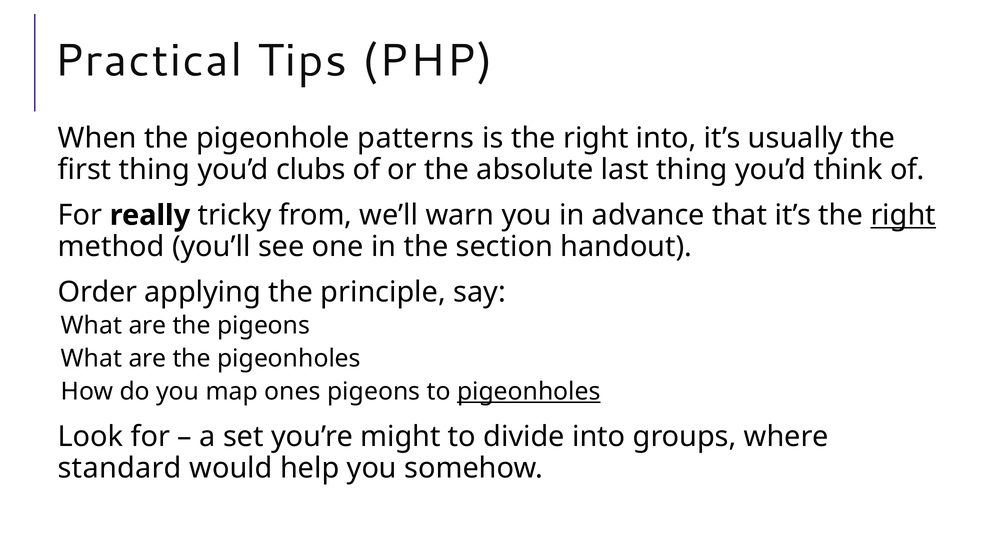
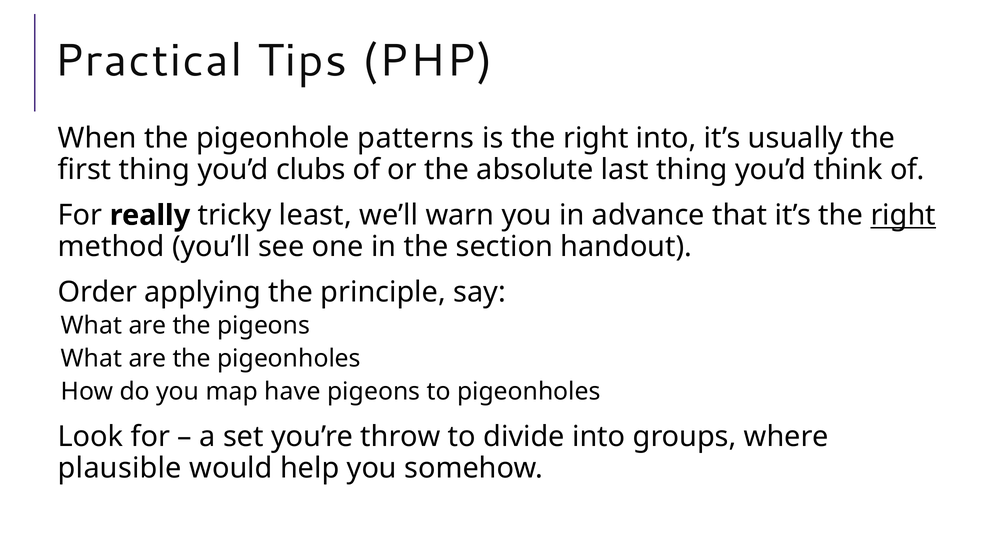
from: from -> least (315, 215)
ones: ones -> have (293, 391)
pigeonholes underline: present -> none (529, 391)
might: might -> throw (401, 436)
standard: standard -> plausible (120, 468)
